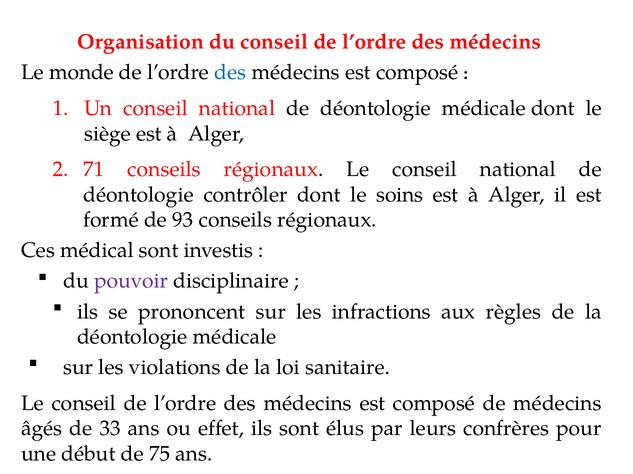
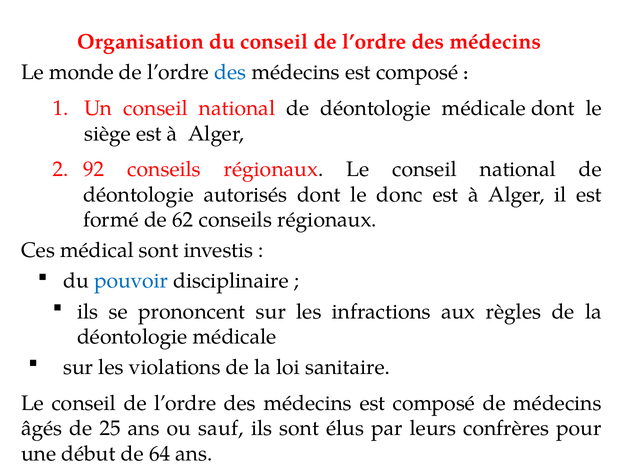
71: 71 -> 92 (94, 170)
contrôler: contrôler -> autorisés (245, 195)
soins: soins -> donc (400, 195)
93: 93 -> 62 (183, 220)
pouvoir colour: purple -> blue (131, 281)
33: 33 -> 25 (110, 429)
effet: effet -> sauf (221, 429)
75: 75 -> 64 (160, 455)
